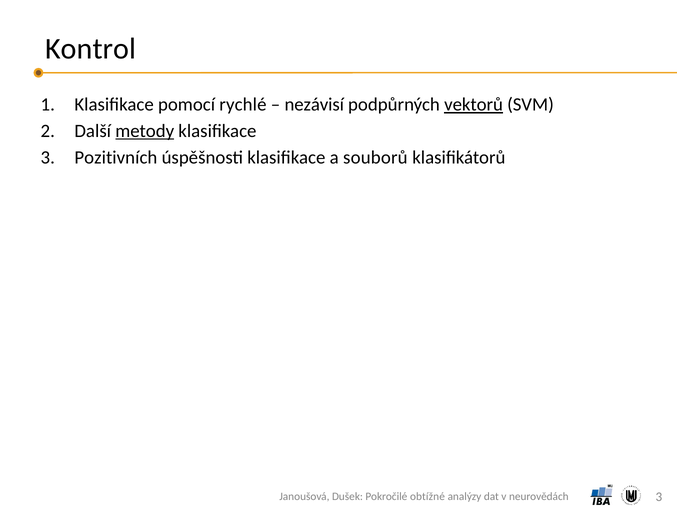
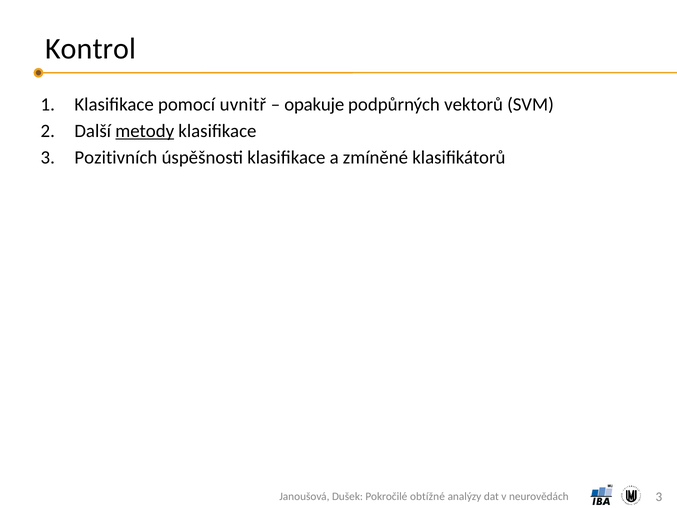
rychlé: rychlé -> uvnitř (243, 105)
nezávisí: nezávisí -> opakuje (314, 105)
vektorů underline: present -> none (474, 105)
souborů: souborů -> zmíněné (375, 157)
